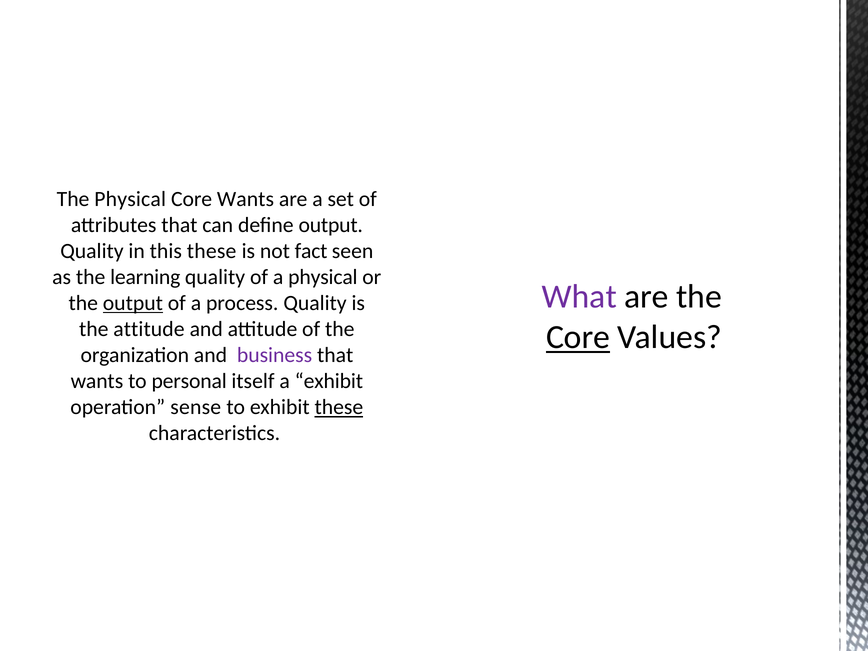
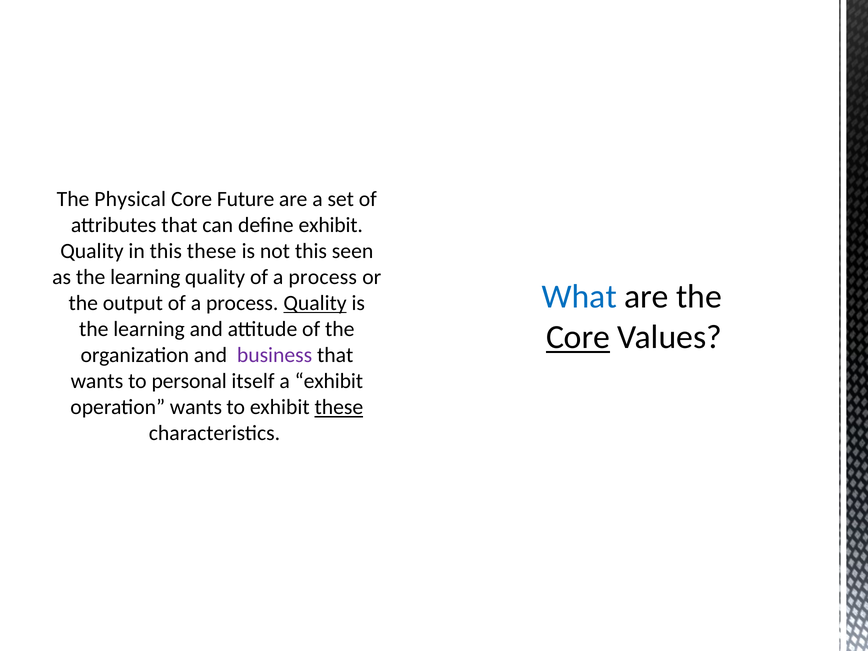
Core Wants: Wants -> Future (246, 199)
define output: output -> exhibit (331, 225)
not fact: fact -> this (311, 251)
quality of a physical: physical -> process (323, 277)
What colour: purple -> blue (579, 297)
output underline: present -> none (133, 303)
Quality underline: none -> present (315, 303)
attitude: attitude -> learning (149, 329)
operation sense: sense -> wants (196, 407)
